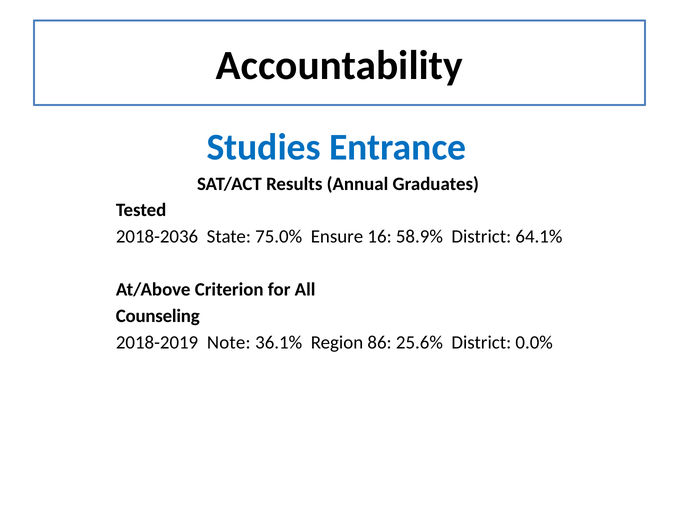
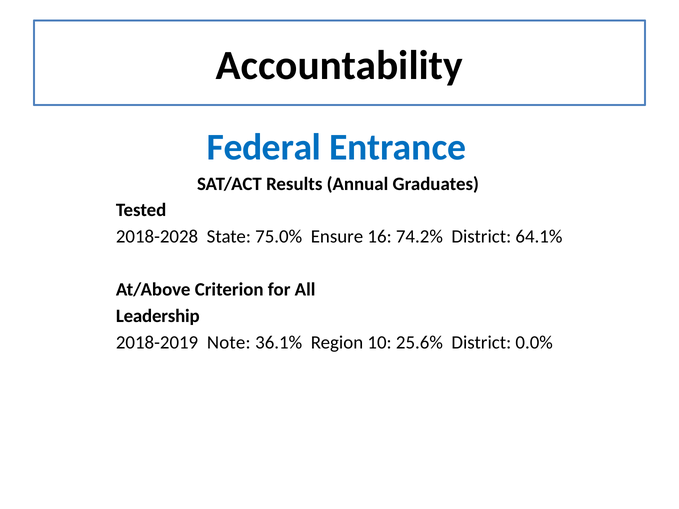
Studies: Studies -> Federal (264, 147)
2018-2036: 2018-2036 -> 2018-2028 (157, 237)
58.9%: 58.9% -> 74.2% (419, 237)
Counseling: Counseling -> Leadership (158, 316)
86: 86 -> 10 (380, 343)
